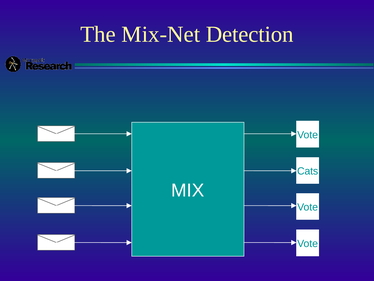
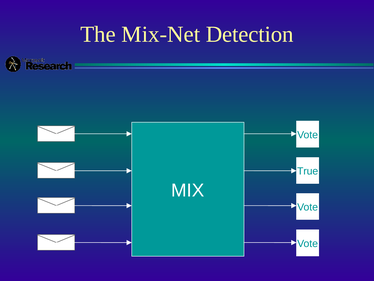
Cats: Cats -> True (308, 171)
